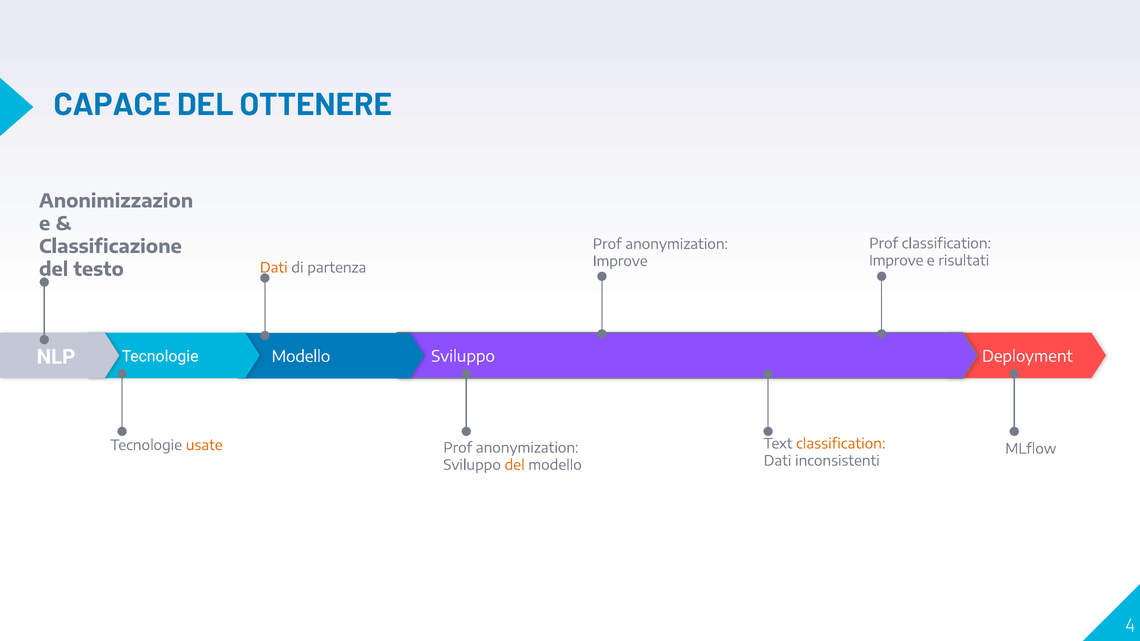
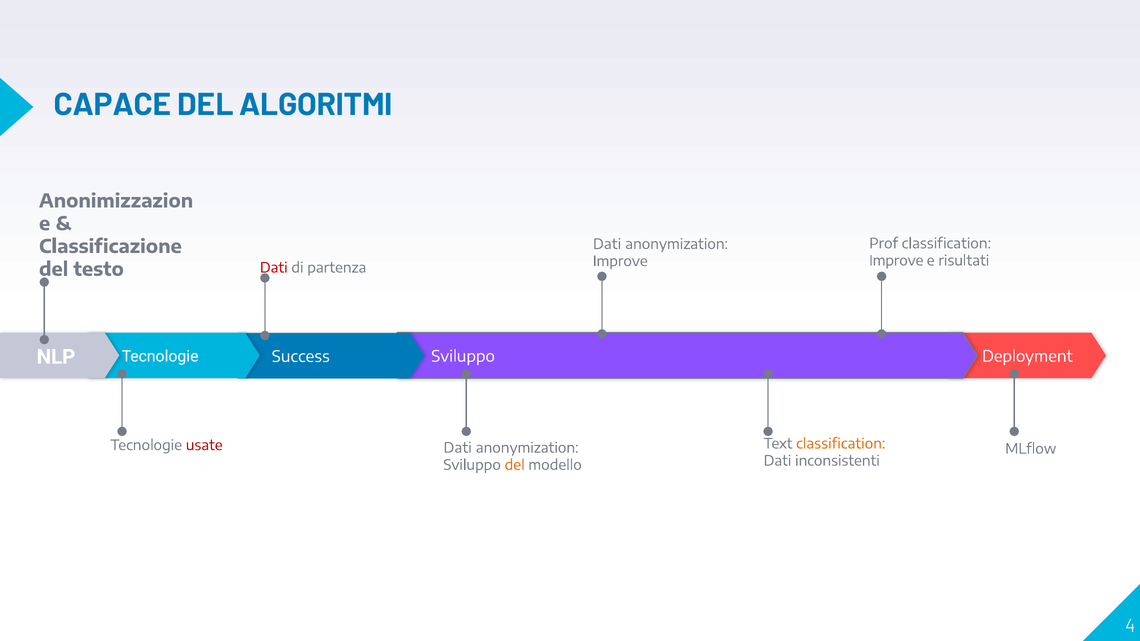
OTTENERE: OTTENERE -> ALGORITMI (316, 105)
Prof: Prof -> Dati (607, 244)
Dati colour: orange -> red (274, 268)
Modello: Modello -> Success (301, 357)
usate colour: orange -> red (204, 446)
Prof: Prof -> Dati (458, 448)
